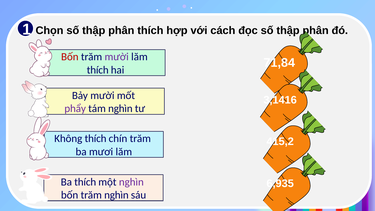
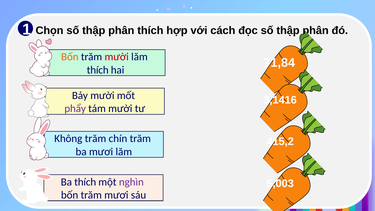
Bốn colour: red -> orange (70, 57)
mười colour: purple -> red (117, 57)
tám nghìn: nghìn -> mười (120, 109)
Không thích: thích -> trăm (95, 138)
6,935: 6,935 -> 5,003 (280, 183)
trăm nghìn: nghìn -> mươi (116, 195)
